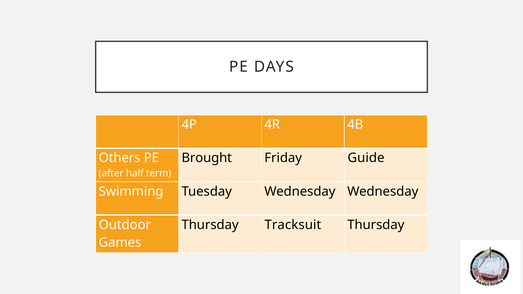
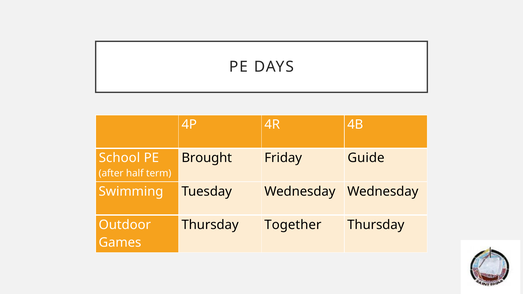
Others: Others -> School (119, 158)
Tracksuit: Tracksuit -> Together (293, 225)
